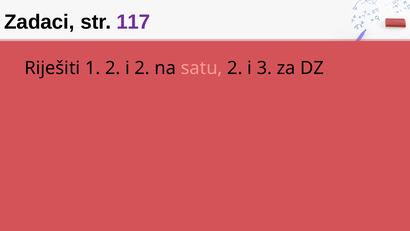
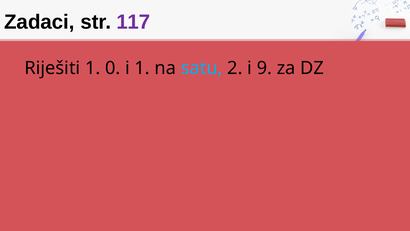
1 2: 2 -> 0 (113, 68)
i 2: 2 -> 1 (142, 68)
satu colour: pink -> light blue (202, 68)
3: 3 -> 9 (264, 68)
